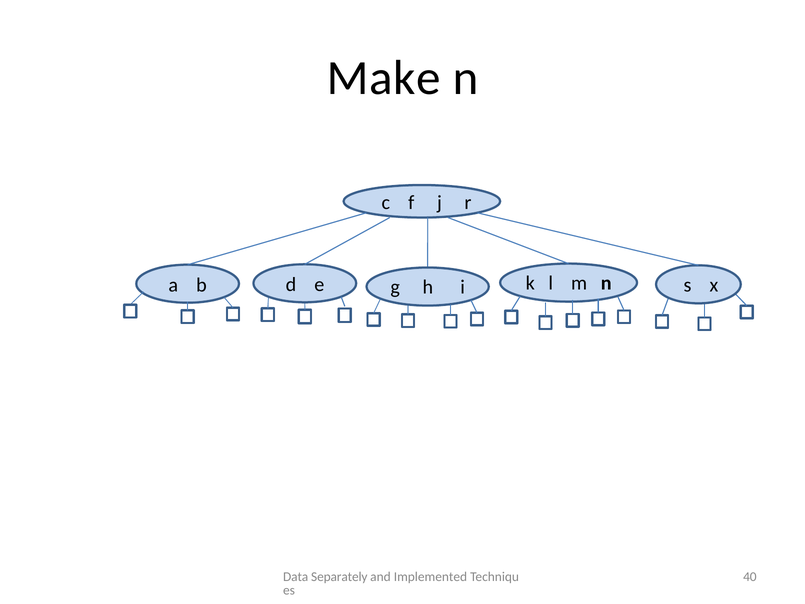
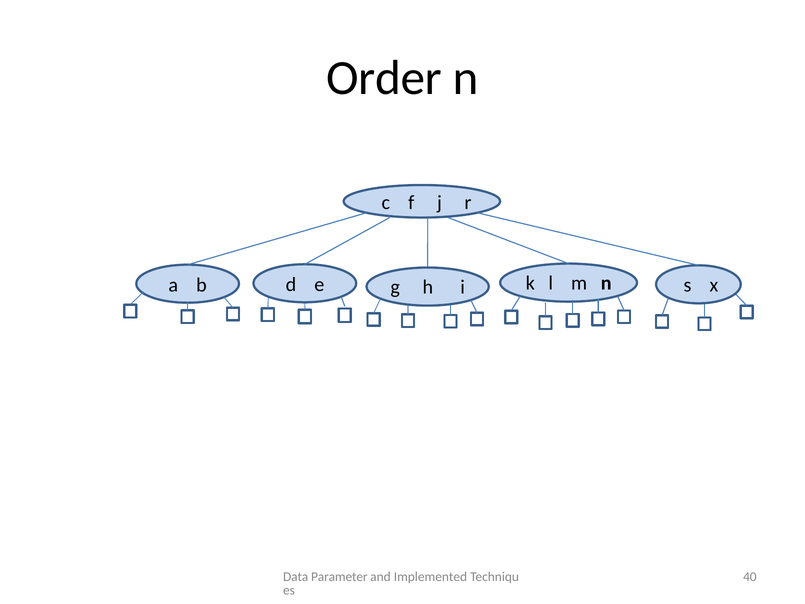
Make: Make -> Order (384, 78)
Separately: Separately -> Parameter (339, 576)
